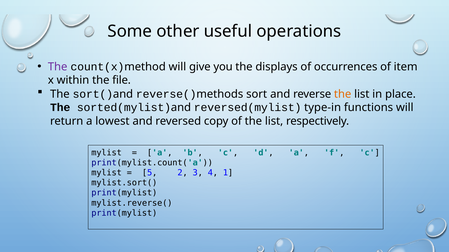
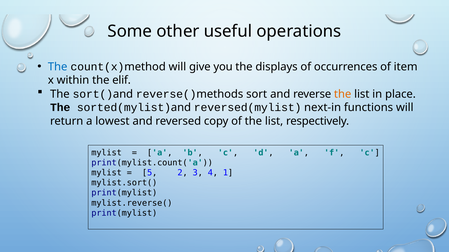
The colour: purple -> blue (58, 67)
file: file -> elif (122, 80)
type-in: type-in -> next-in (323, 108)
